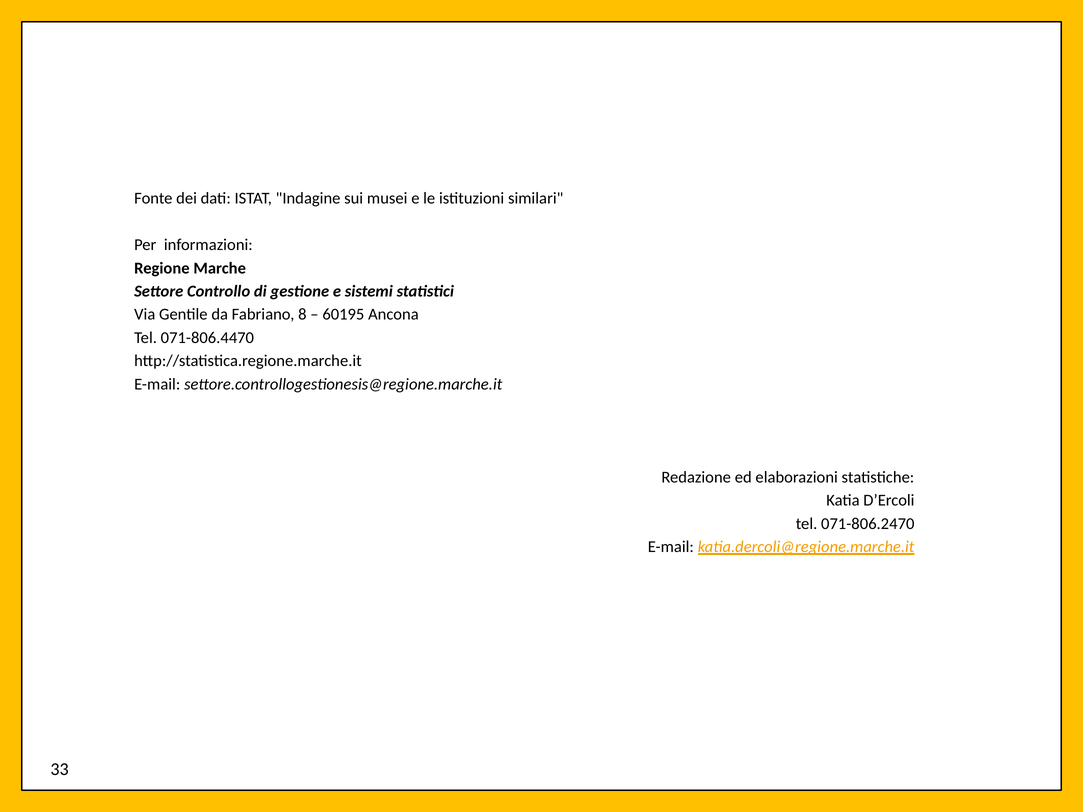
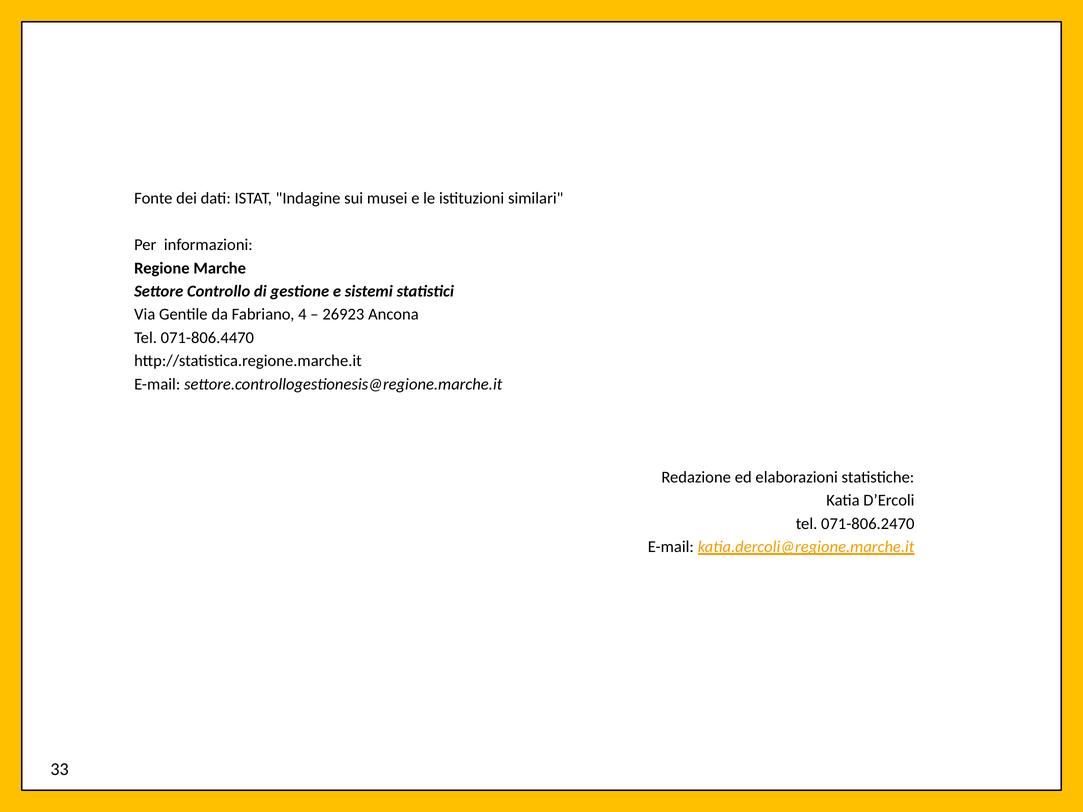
8: 8 -> 4 (302, 315)
60195: 60195 -> 26923 (343, 315)
